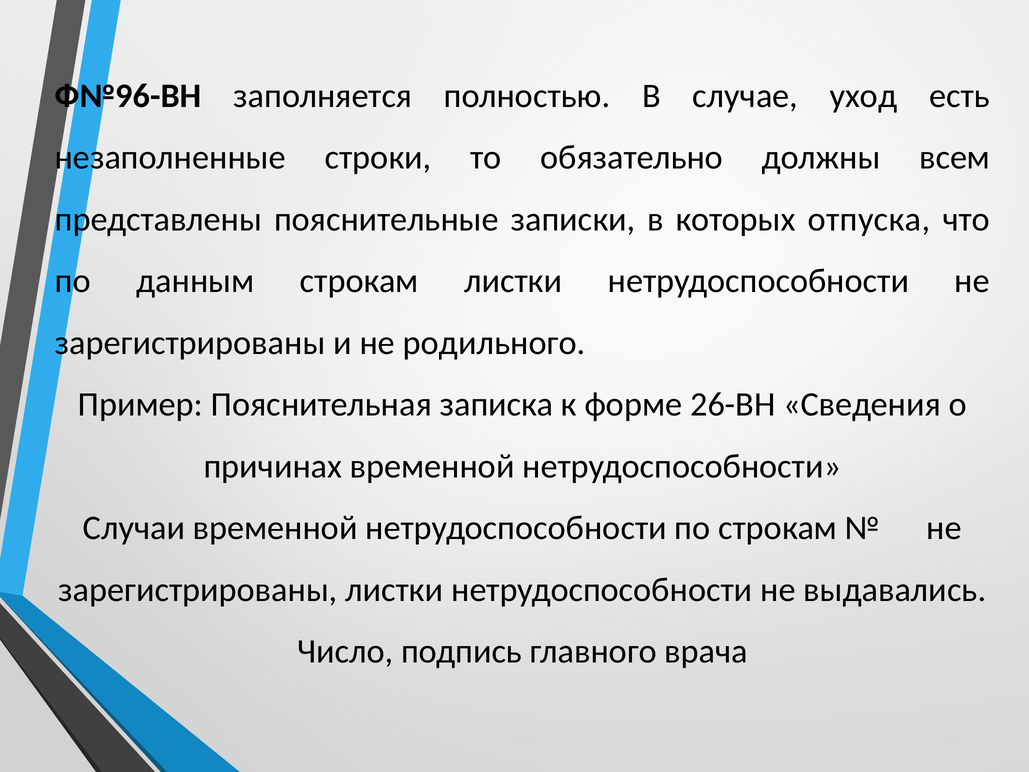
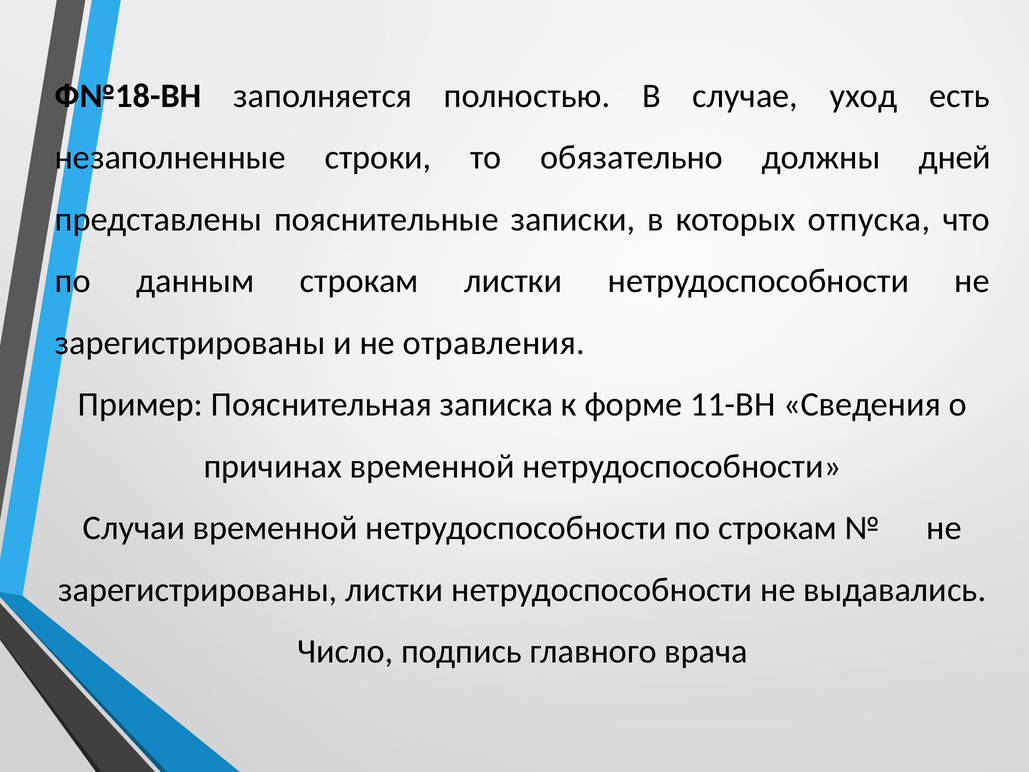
Ф№96-ВН: Ф№96-ВН -> Ф№18-ВН (128, 96)
всем: всем -> дней (955, 158)
родильного: родильного -> отравления (494, 343)
26-ВН: 26-ВН -> 11-ВН (733, 404)
